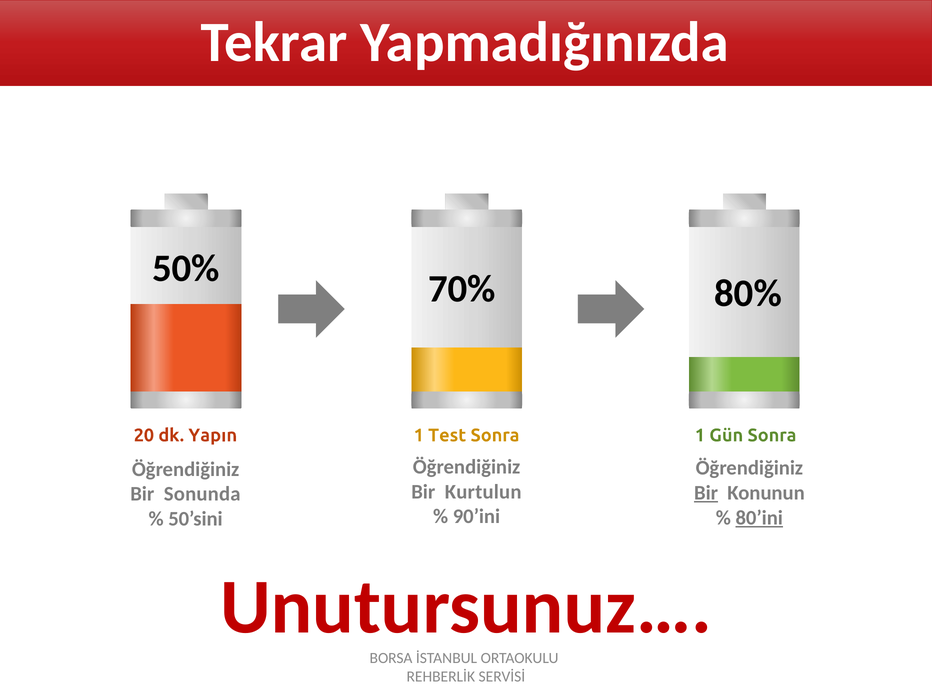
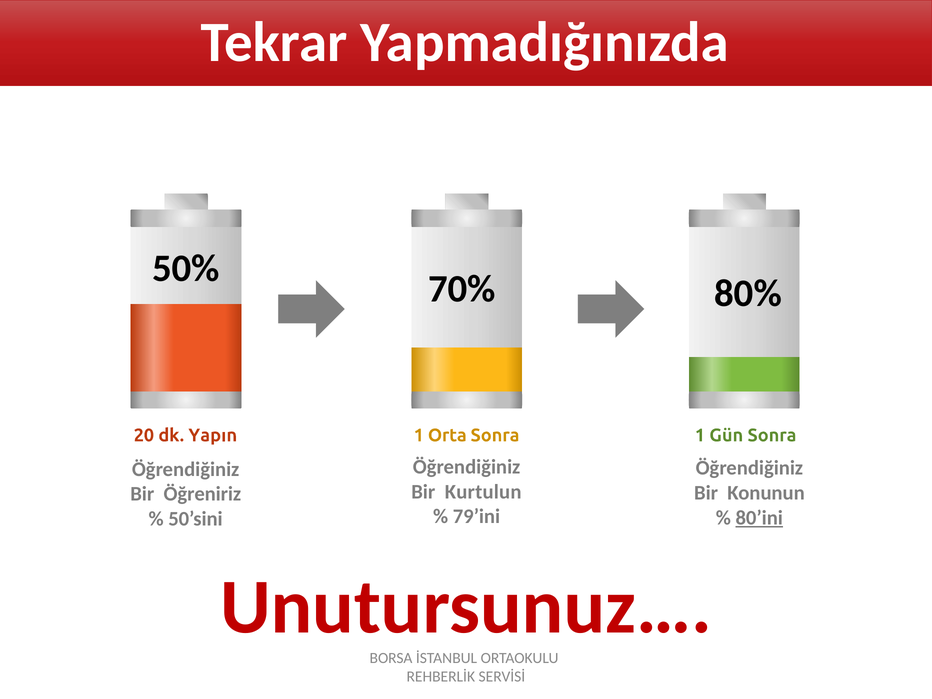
Test: Test -> Orta (447, 435)
Bir underline: present -> none (706, 493)
Sonunda: Sonunda -> Öğreniriz (202, 494)
90’ini: 90’ini -> 79’ini (476, 517)
